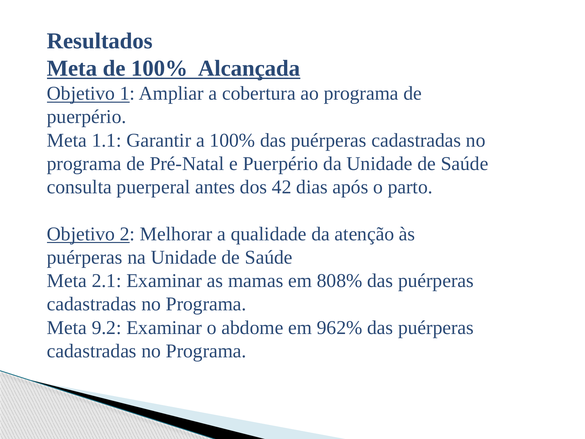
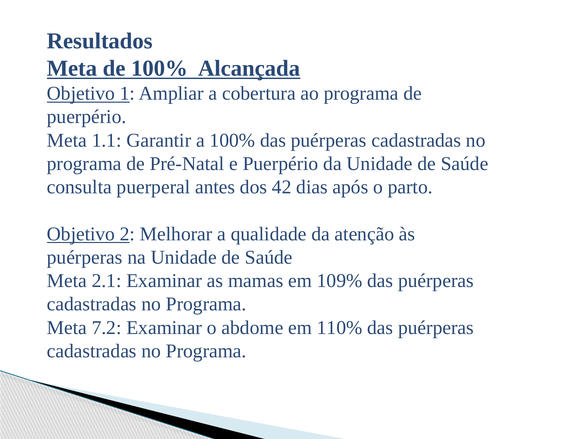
808%: 808% -> 109% (340, 281)
9.2: 9.2 -> 7.2 (107, 327)
962%: 962% -> 110% (340, 327)
